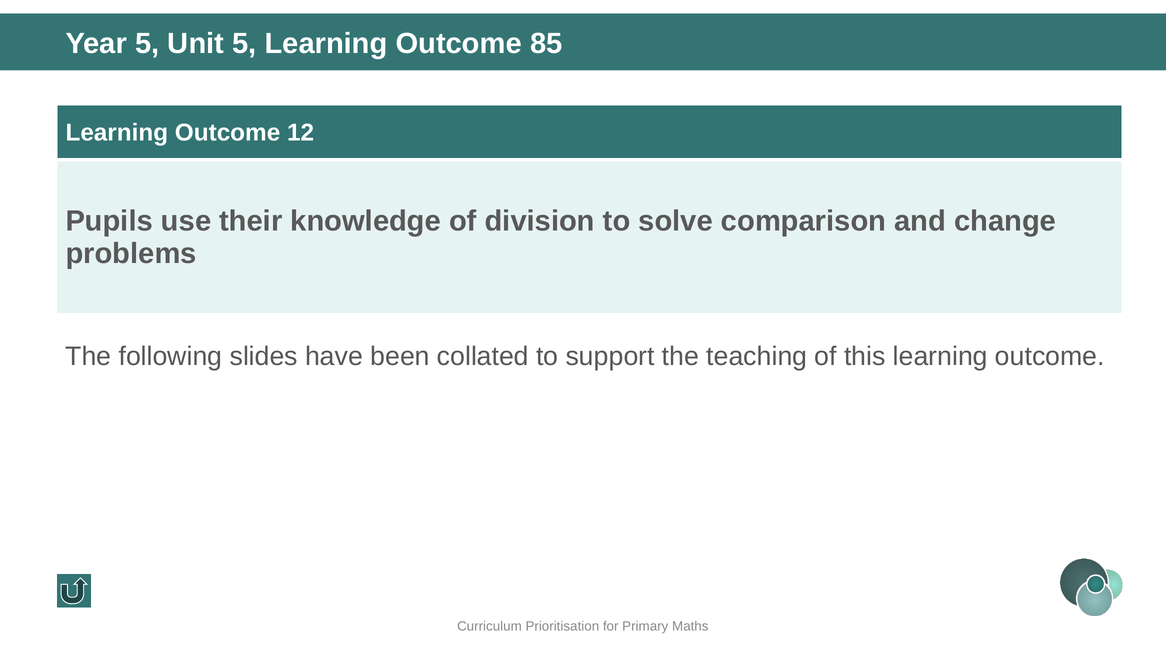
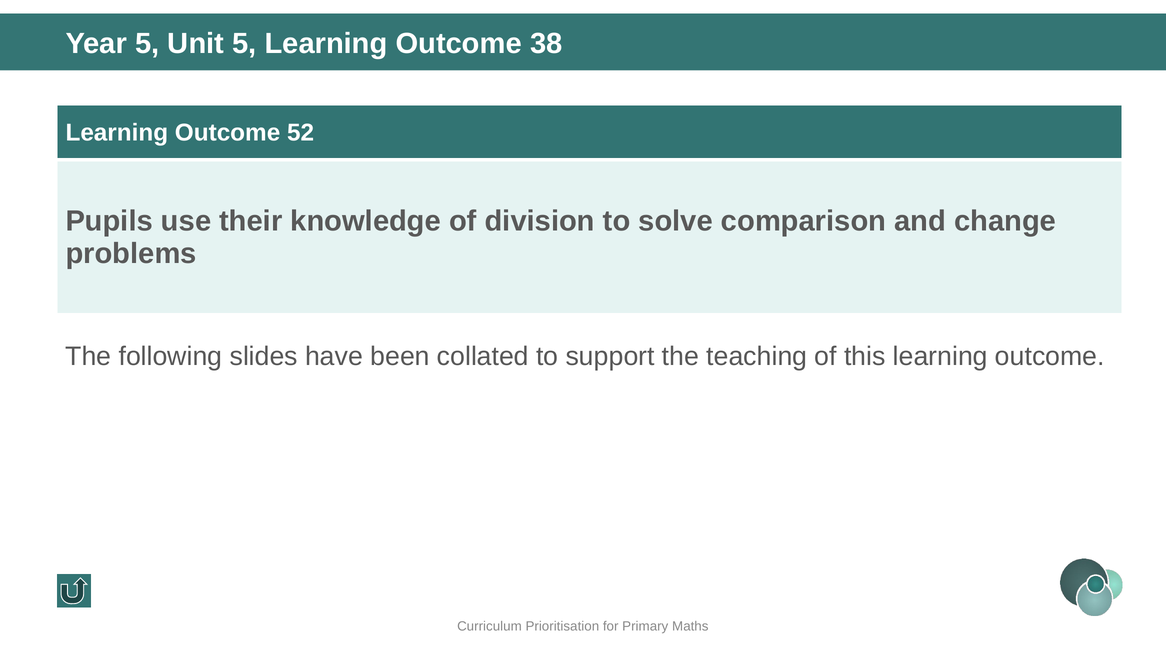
85: 85 -> 38 (546, 43)
12: 12 -> 52 (301, 133)
